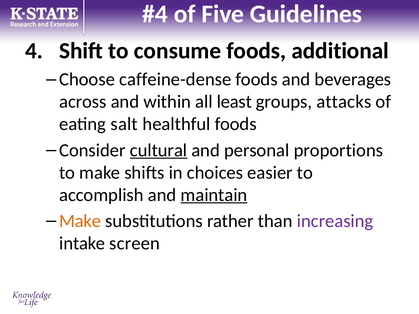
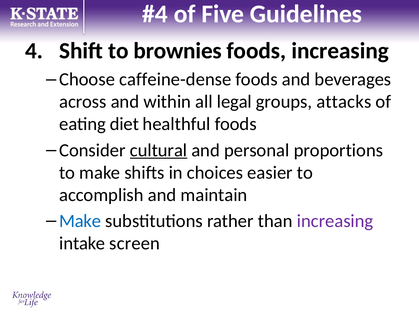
consume: consume -> brownies (178, 51)
foods additional: additional -> increasing (340, 51)
least: least -> legal (234, 102)
salt: salt -> diet (124, 124)
maintain underline: present -> none (214, 195)
Make colour: orange -> blue (80, 221)
